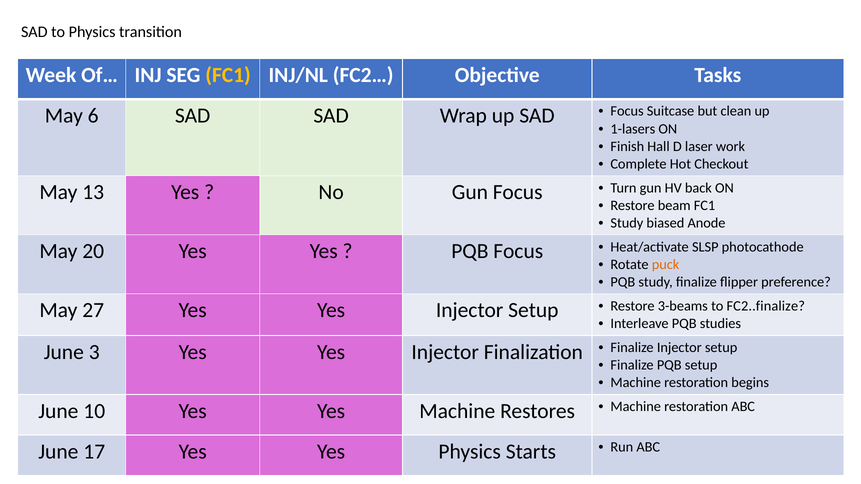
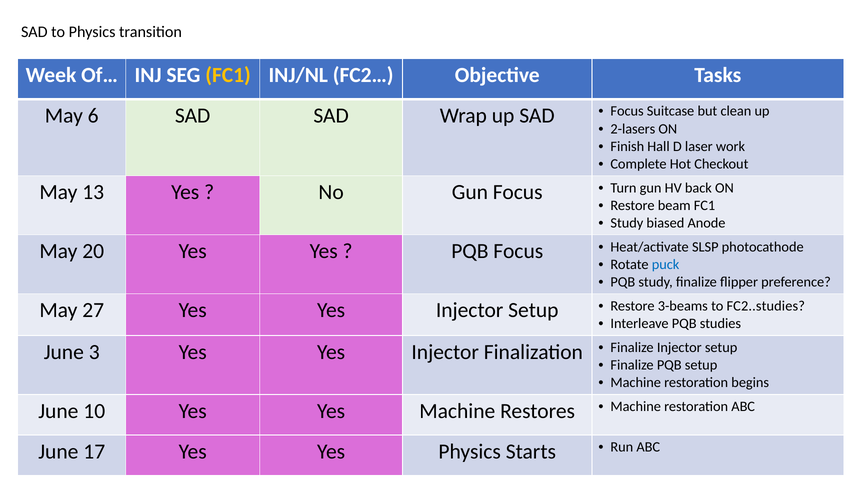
1-lasers: 1-lasers -> 2-lasers (633, 129)
puck colour: orange -> blue (666, 265)
FC2..finalize: FC2..finalize -> FC2..studies (766, 306)
